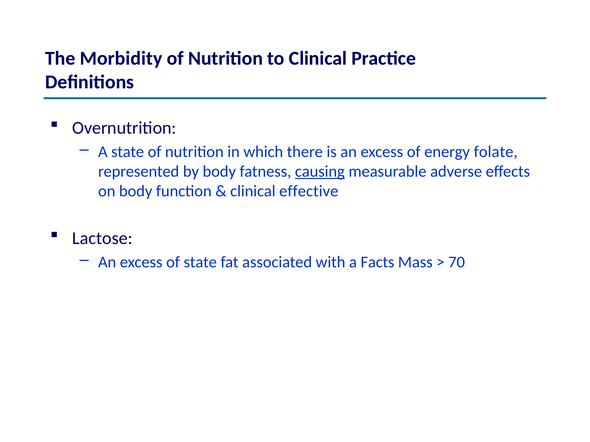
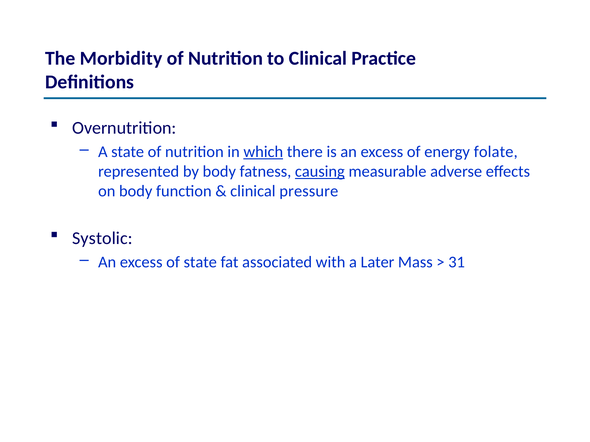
which underline: none -> present (263, 152)
effective: effective -> pressure (309, 191)
Lactose: Lactose -> Systolic (102, 239)
Facts: Facts -> Later (377, 262)
70: 70 -> 31 (457, 262)
